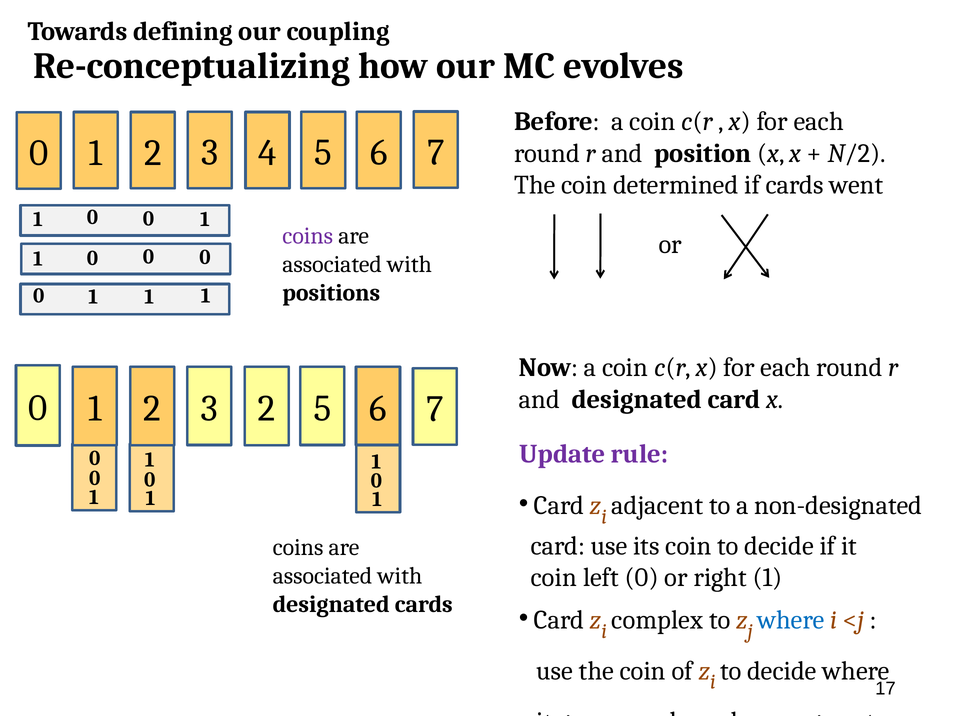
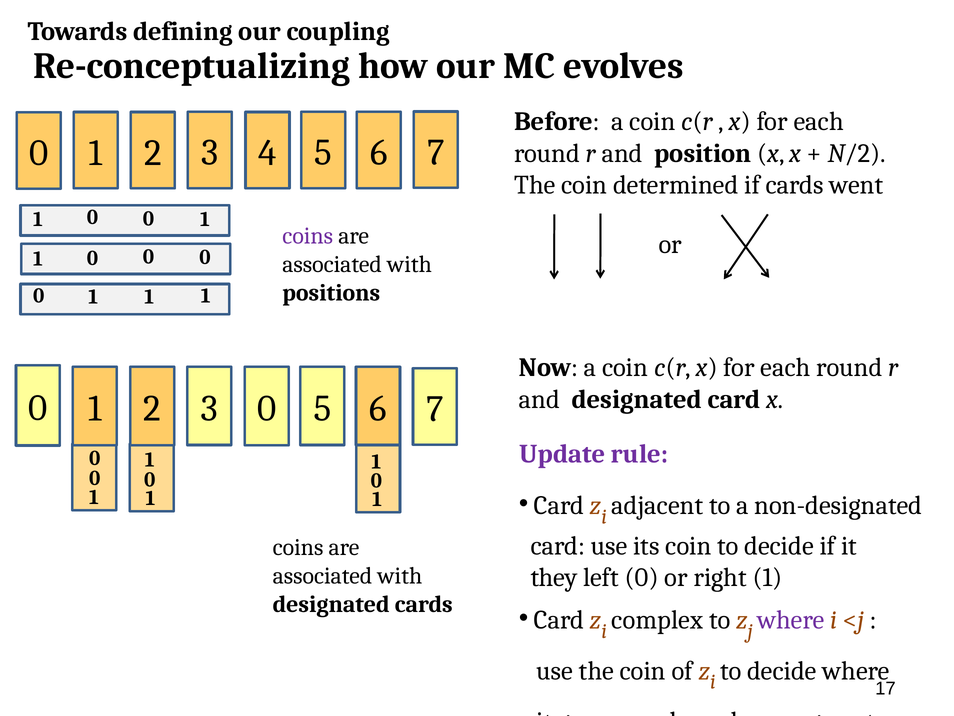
3 2: 2 -> 0 (267, 408)
coin: coin -> they (554, 577)
where colour: blue -> purple (791, 620)
